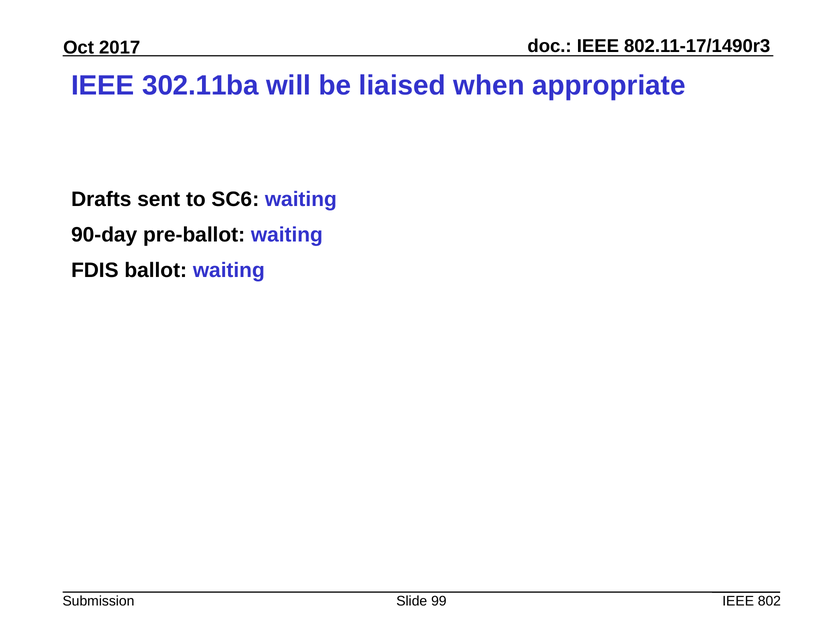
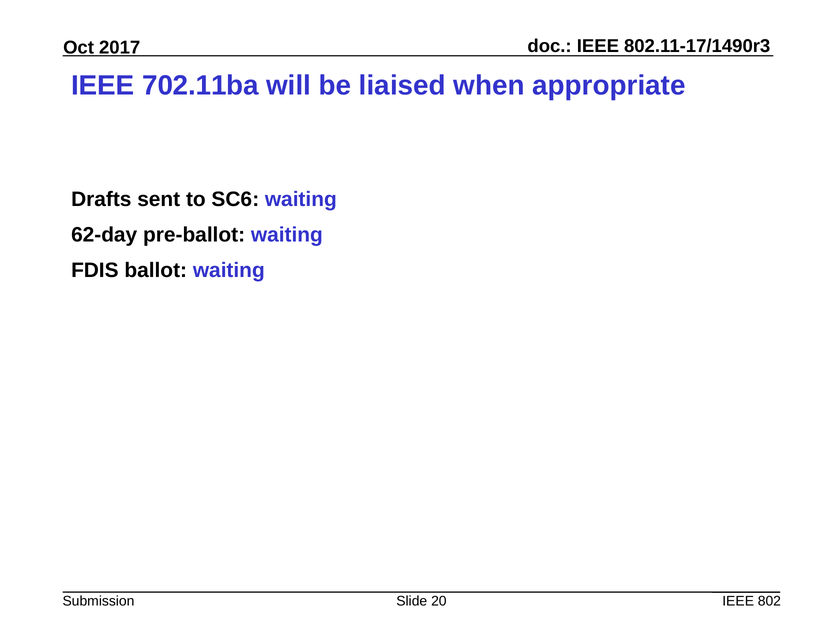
302.11ba: 302.11ba -> 702.11ba (201, 86)
90-day: 90-day -> 62-day (104, 235)
99: 99 -> 20 (439, 601)
